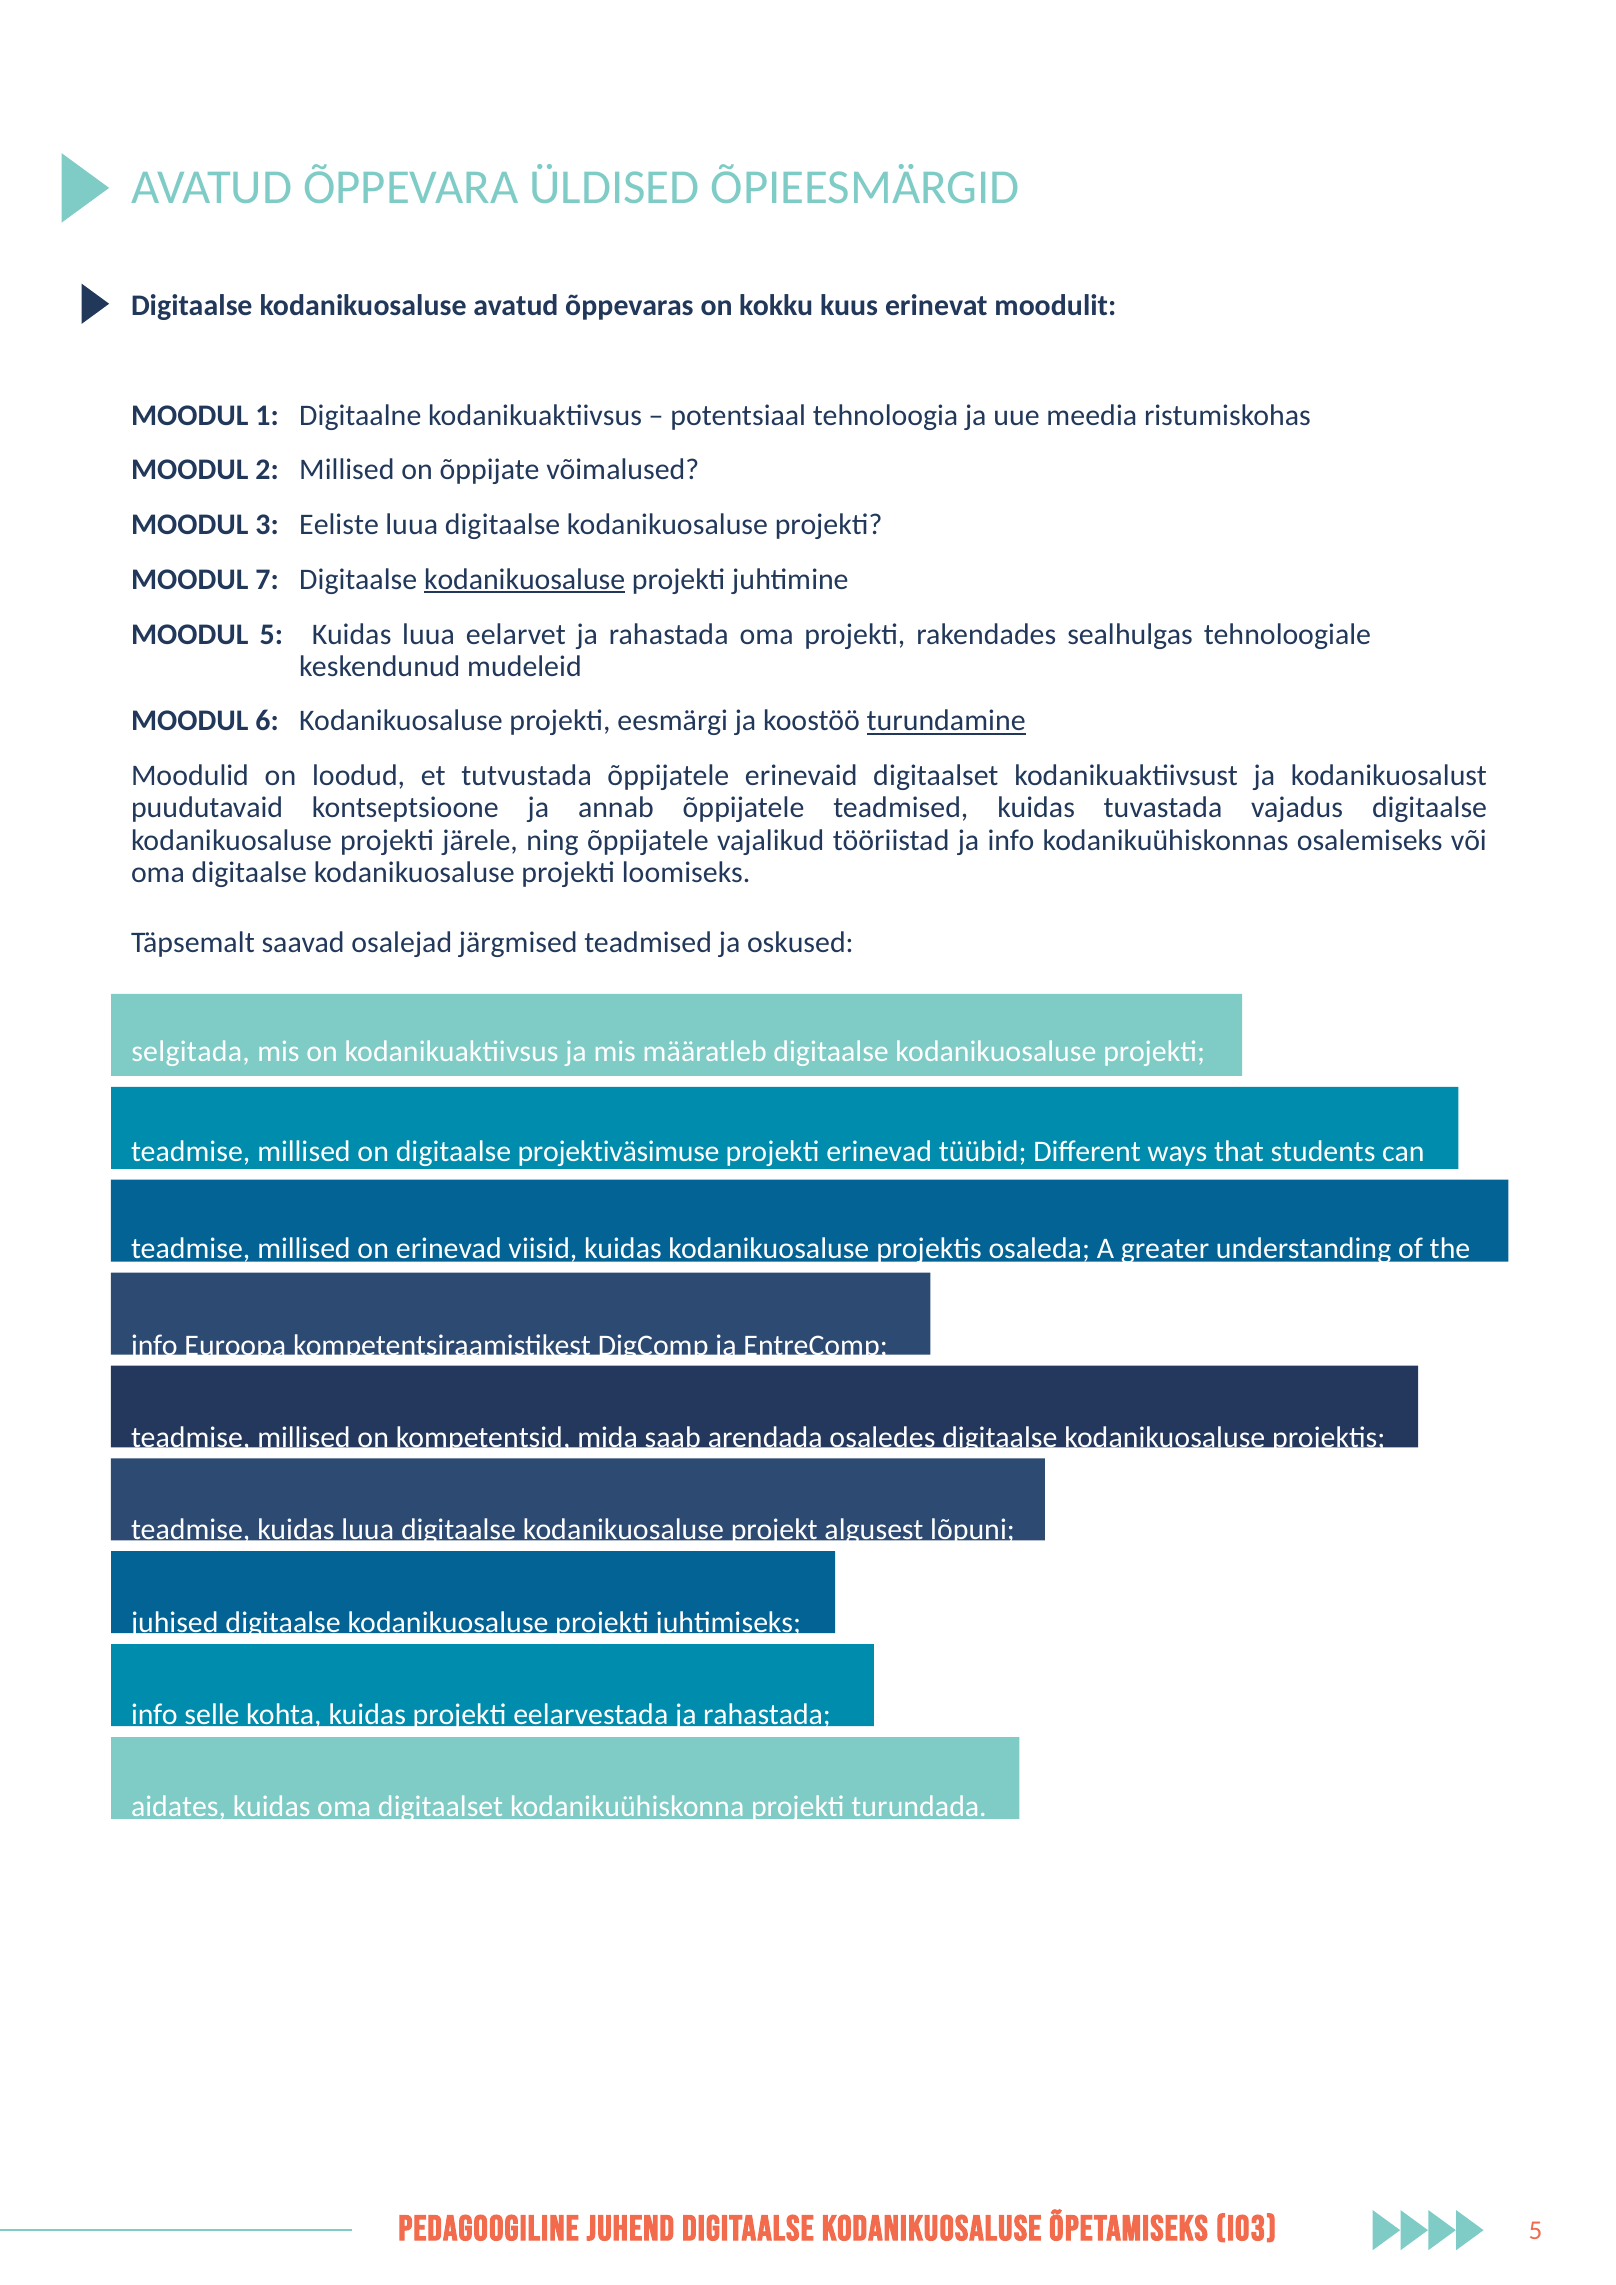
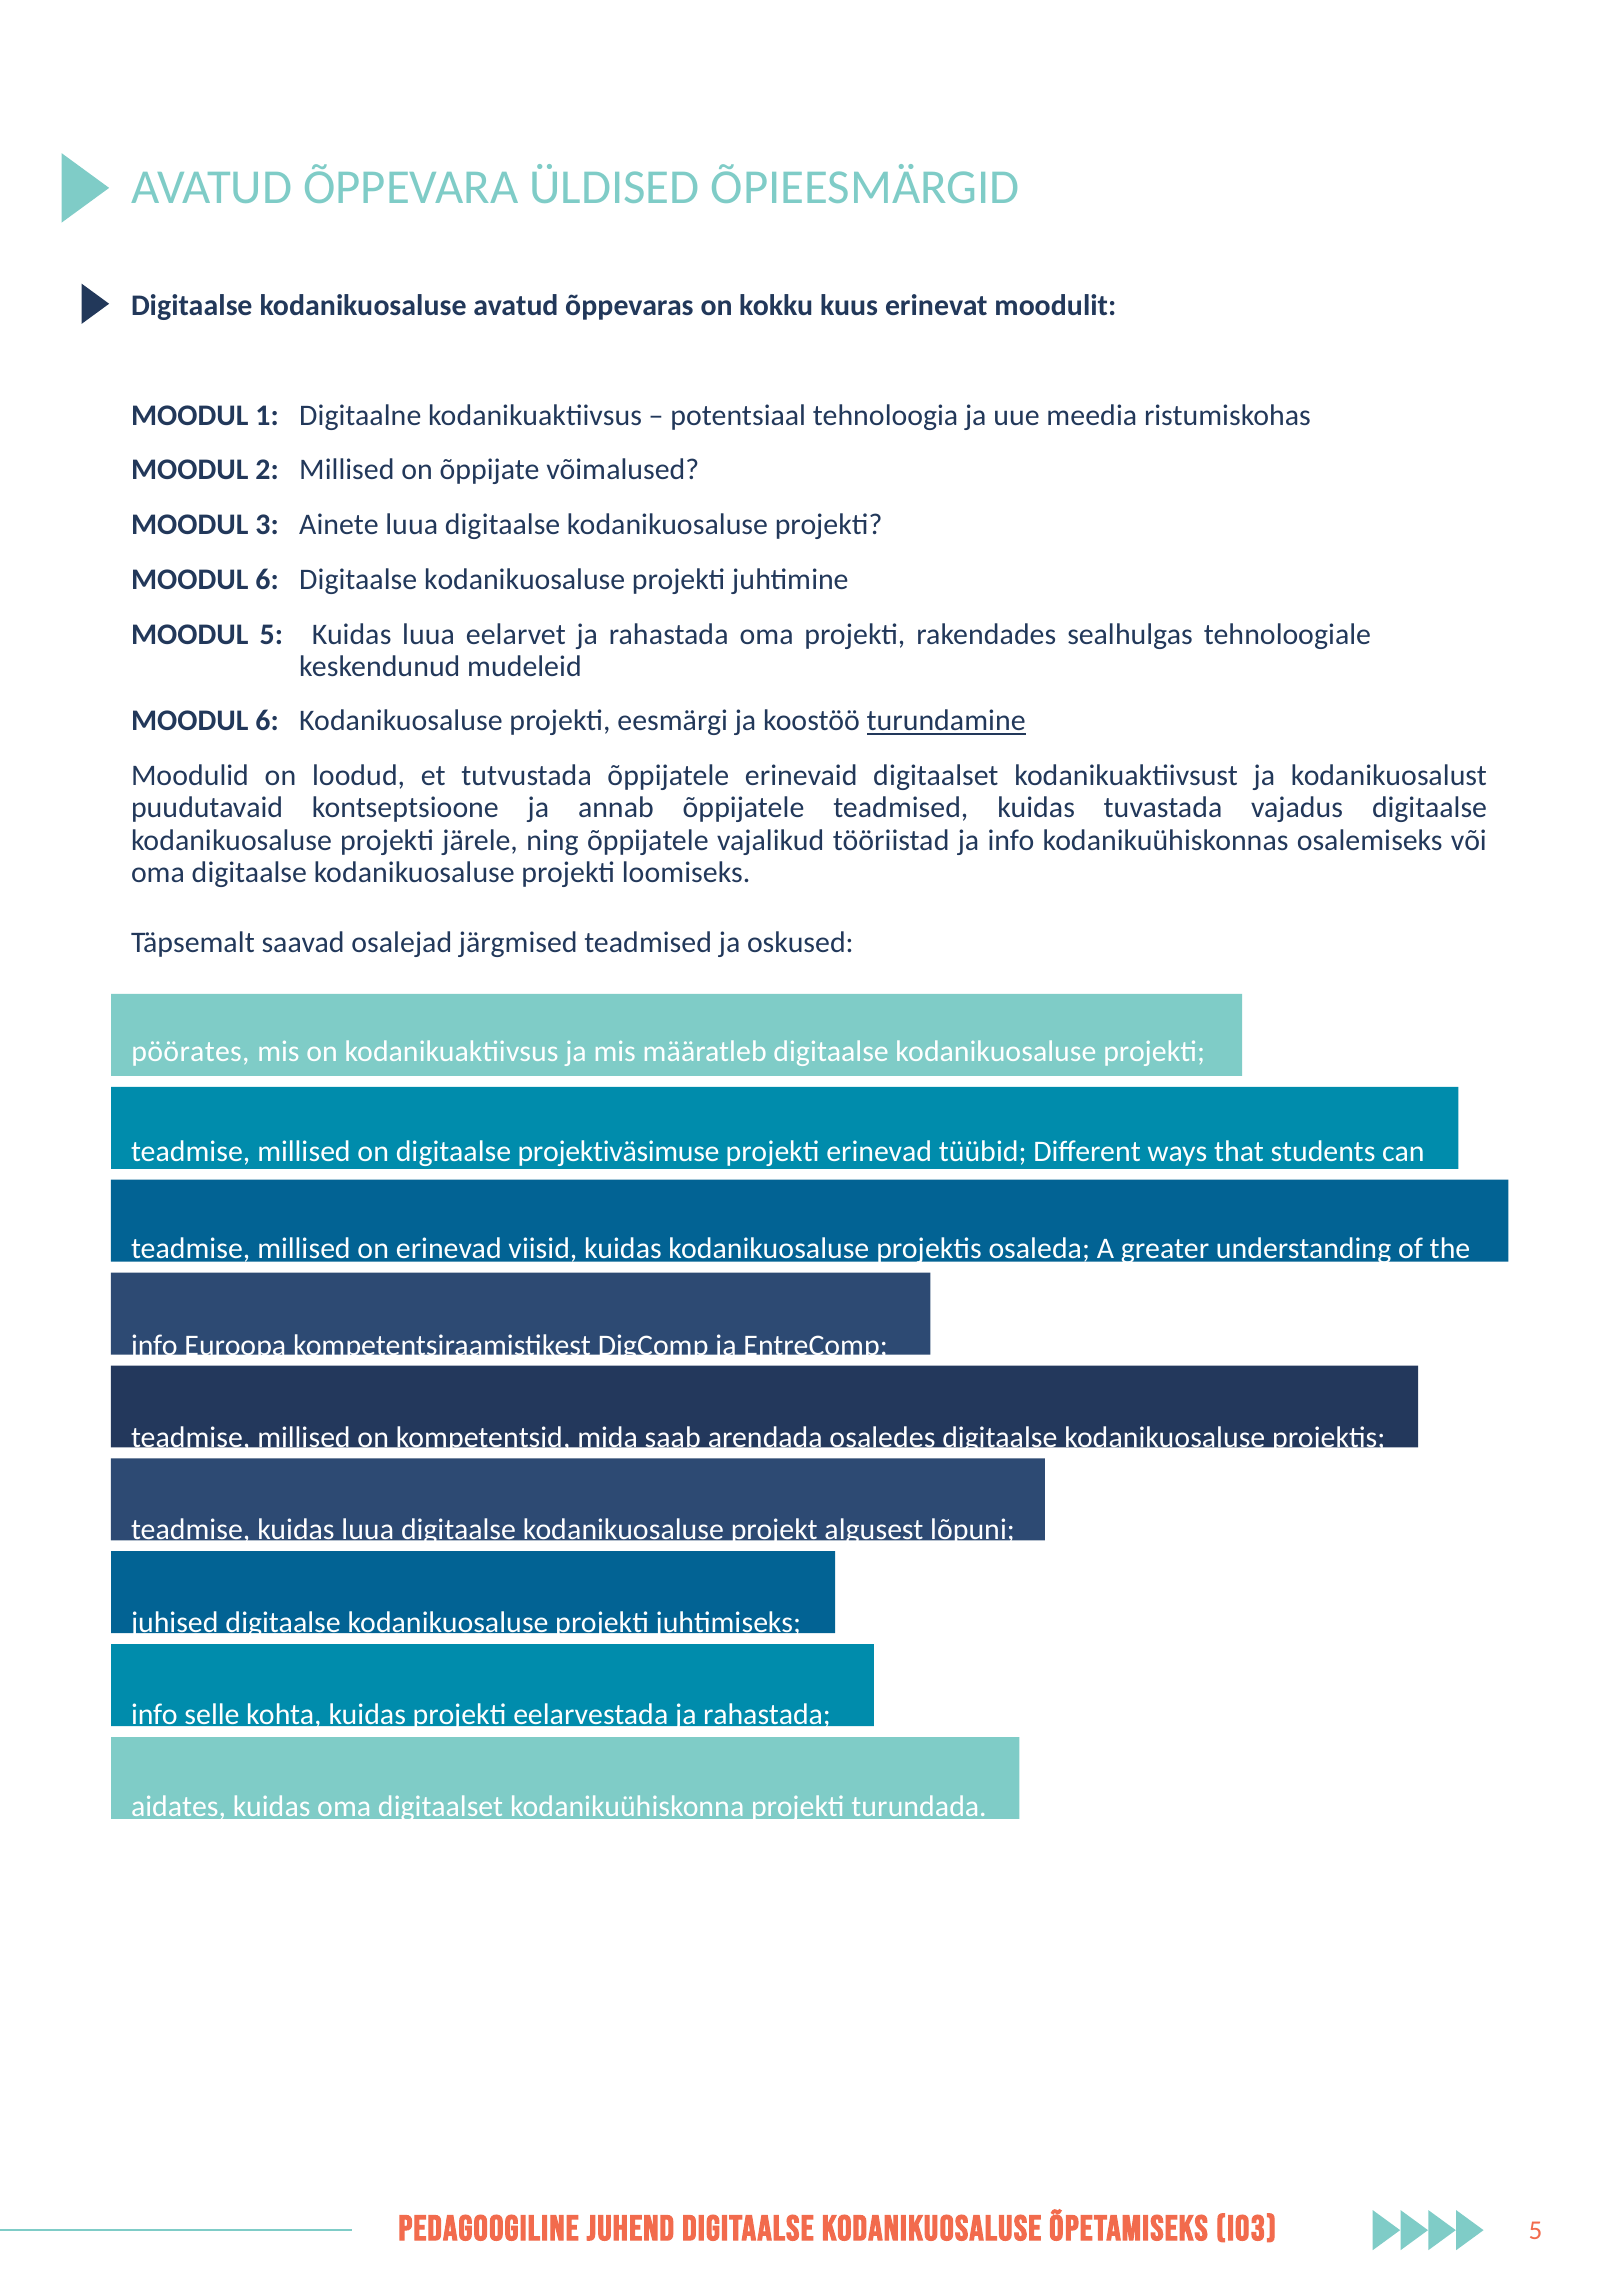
Eeliste: Eeliste -> Ainete (339, 525)
7: 7 -> 6 (267, 580)
kodanikuosaluse underline: present -> none (525, 580)
selgitada: selgitada -> pöörates (191, 1052)
